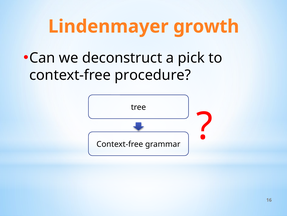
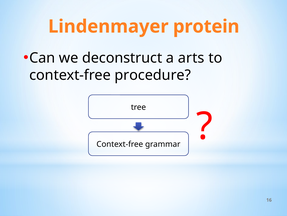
growth: growth -> protein (206, 26)
pick: pick -> arts (191, 58)
